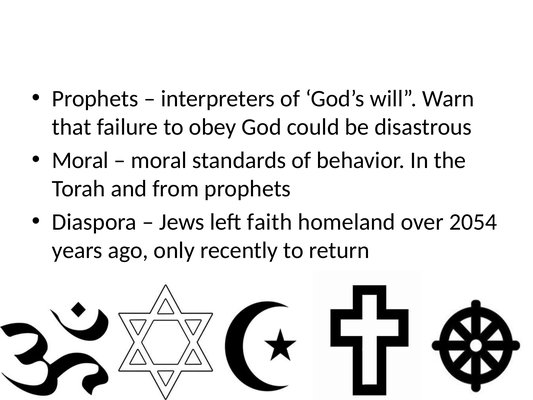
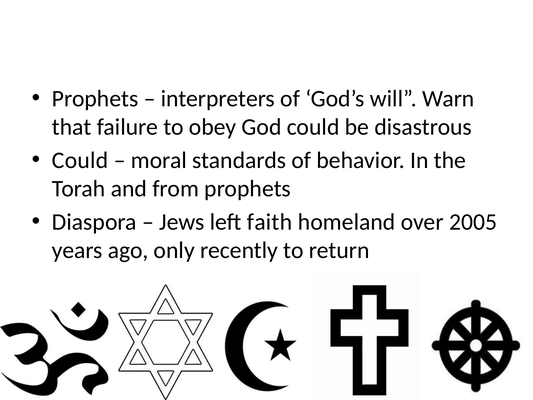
Moral: Moral -> Could (80, 160)
2054: 2054 -> 2005 (473, 222)
